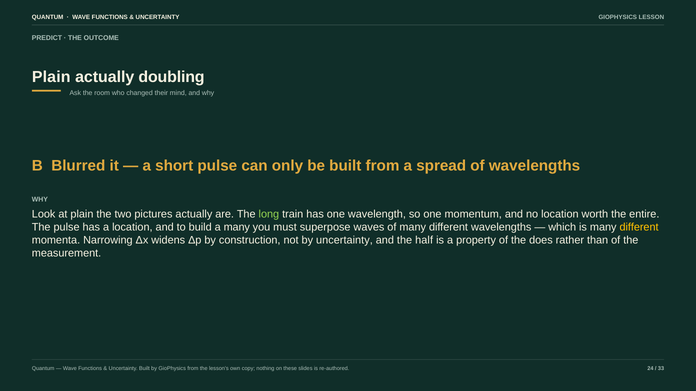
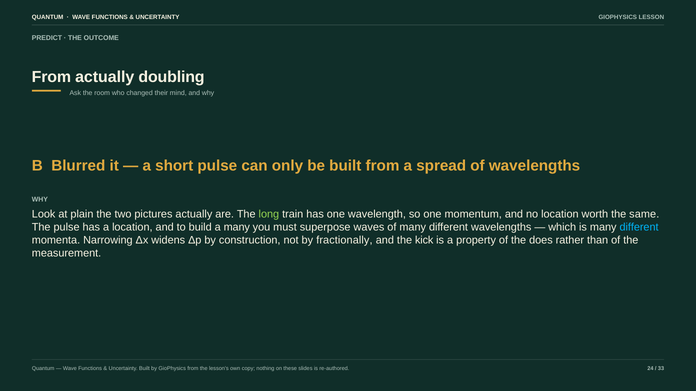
Plain: Plain -> From (51, 77)
entire: entire -> same (644, 214)
different colour: yellow -> light blue (639, 228)
by uncertainty: uncertainty -> fractionally (344, 241)
half: half -> kick (424, 241)
